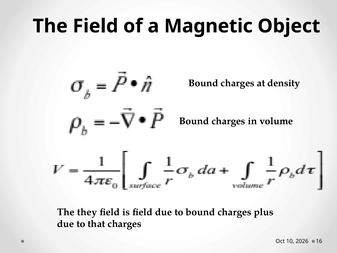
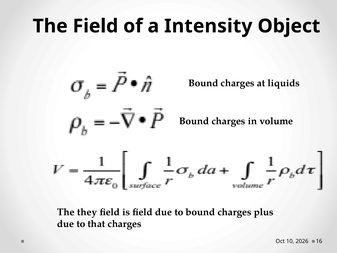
Magnetic: Magnetic -> Intensity (208, 26)
density: density -> liquids (284, 83)
